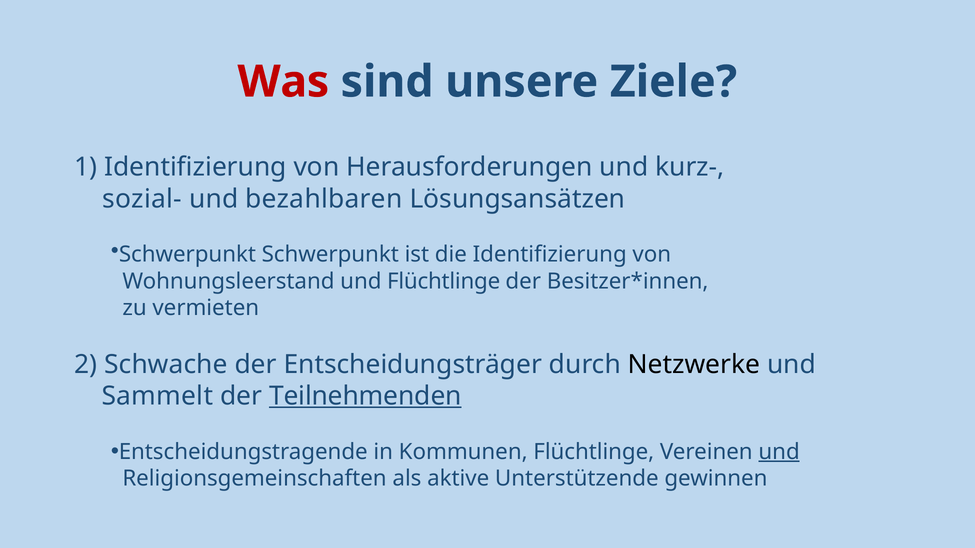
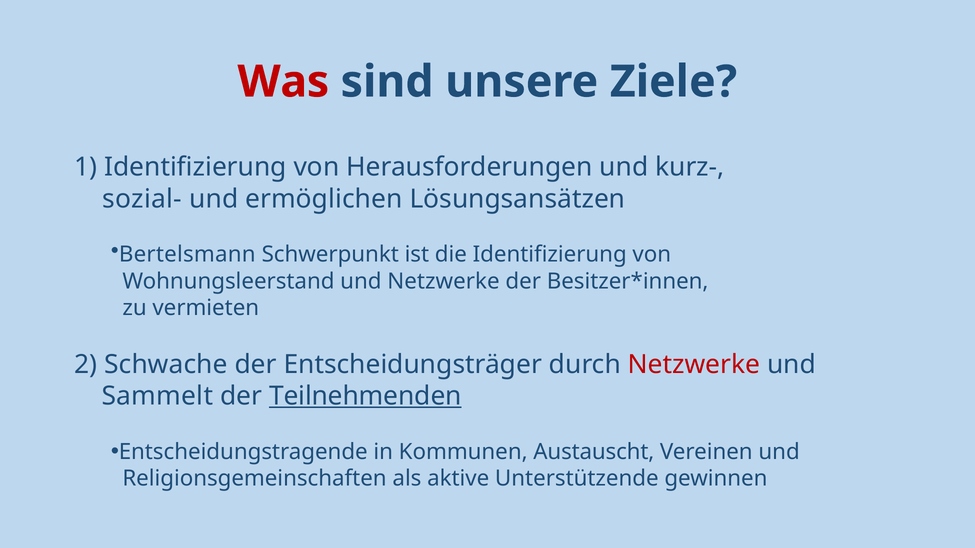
bezahlbaren: bezahlbaren -> ermöglichen (324, 199)
Schwerpunkt: Schwerpunkt -> Bertelsmann (187, 255)
und Flüchtlinge: Flüchtlinge -> Netzwerke (444, 282)
Netzwerke colour: black -> red (694, 365)
Kommunen Flüchtlinge: Flüchtlinge -> Austauscht (594, 452)
und underline: present -> none (779, 452)
